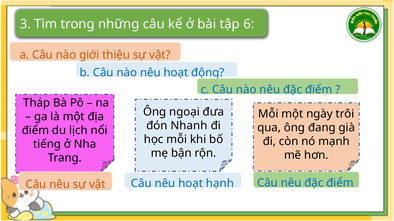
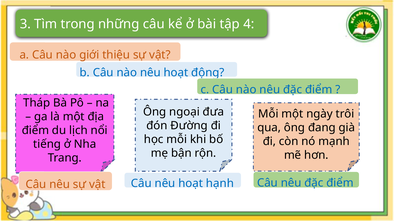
6: 6 -> 4 (249, 24)
Nhanh: Nhanh -> Đường (189, 126)
